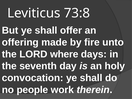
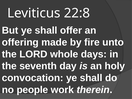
73:8: 73:8 -> 22:8 (77, 13)
where: where -> whole (64, 54)
